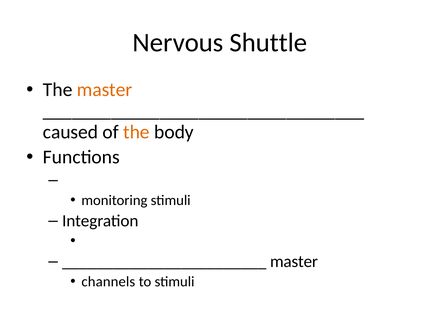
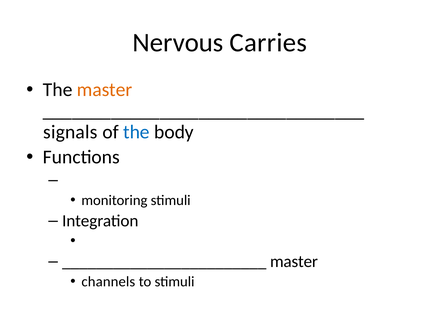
Shuttle: Shuttle -> Carries (268, 43)
caused: caused -> signals (70, 132)
the colour: orange -> blue (136, 132)
